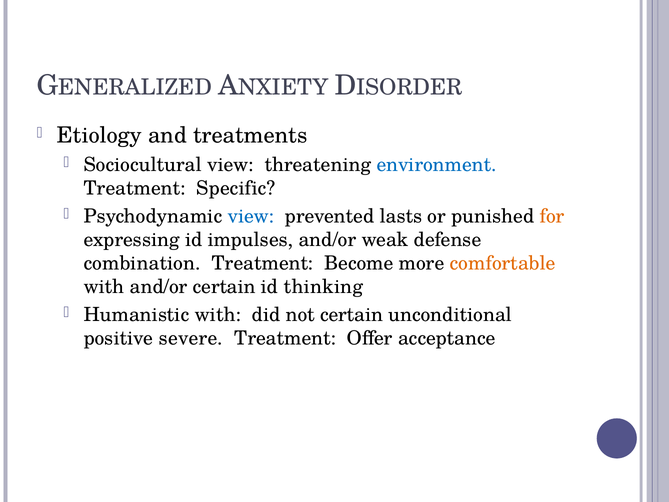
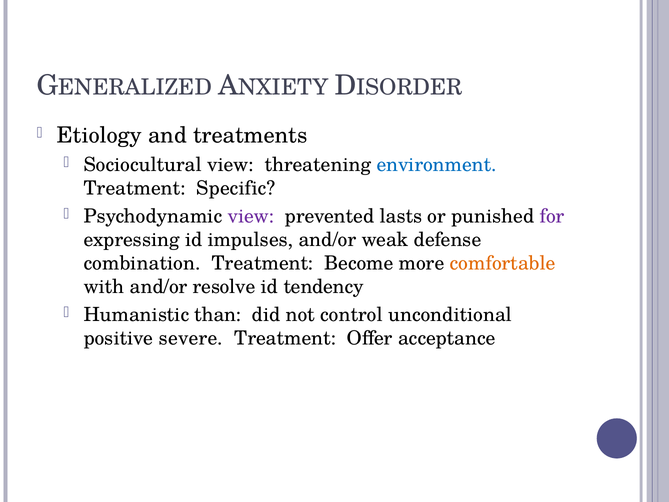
view colour: blue -> purple (251, 216)
for colour: orange -> purple (552, 216)
and/or certain: certain -> resolve (224, 287)
thinking: thinking -> tendency (324, 287)
Humanistic with: with -> than (218, 315)
not certain: certain -> control (351, 315)
